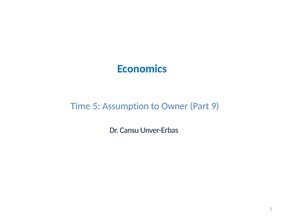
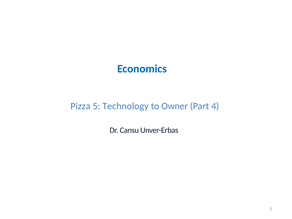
Time: Time -> Pizza (80, 106)
Assumption: Assumption -> Technology (126, 106)
9: 9 -> 4 (215, 106)
